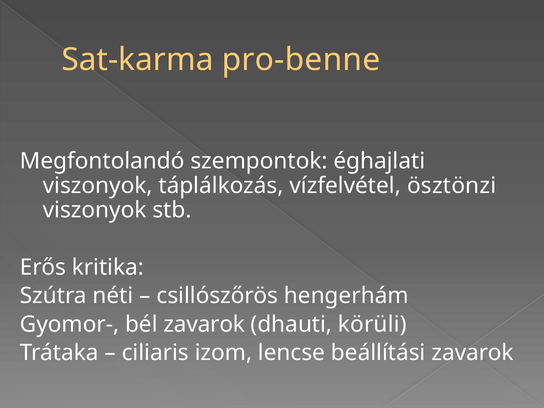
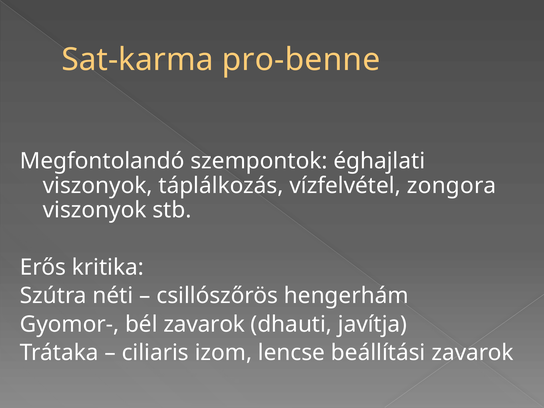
ösztönzi: ösztönzi -> zongora (452, 186)
körüli: körüli -> javítja (372, 324)
